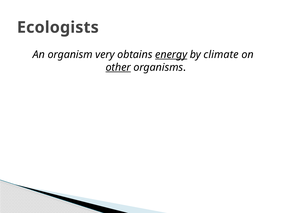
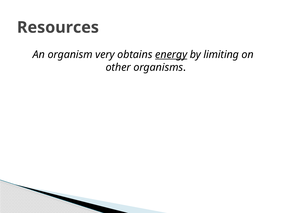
Ecologists: Ecologists -> Resources (58, 27)
climate: climate -> limiting (221, 54)
other underline: present -> none (118, 67)
